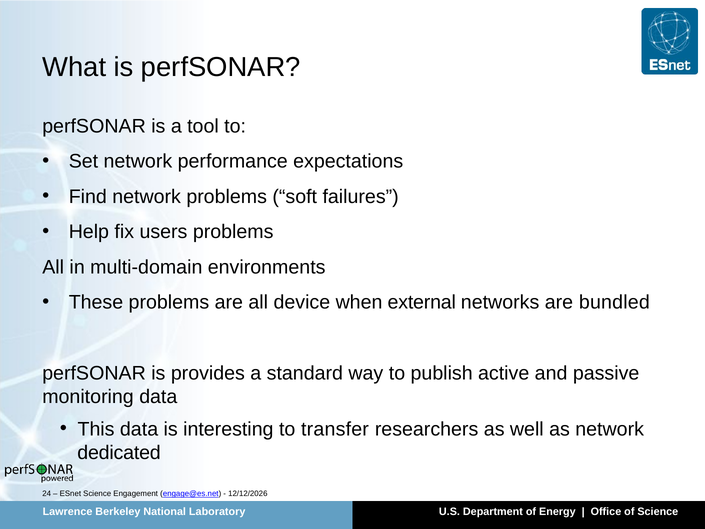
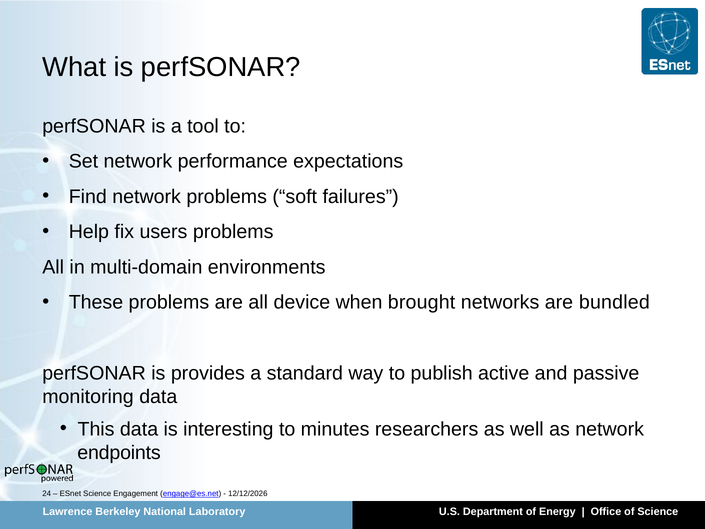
external: external -> brought (422, 302)
transfer: transfer -> minutes (335, 429)
dedicated: dedicated -> endpoints (119, 452)
